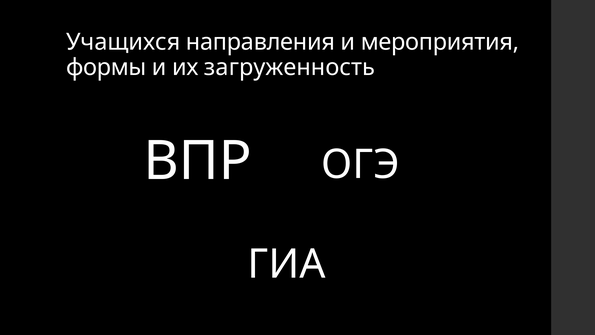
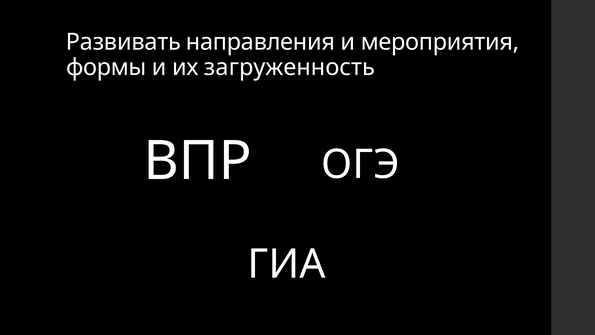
Учащихся: Учащихся -> Развивать (123, 42)
